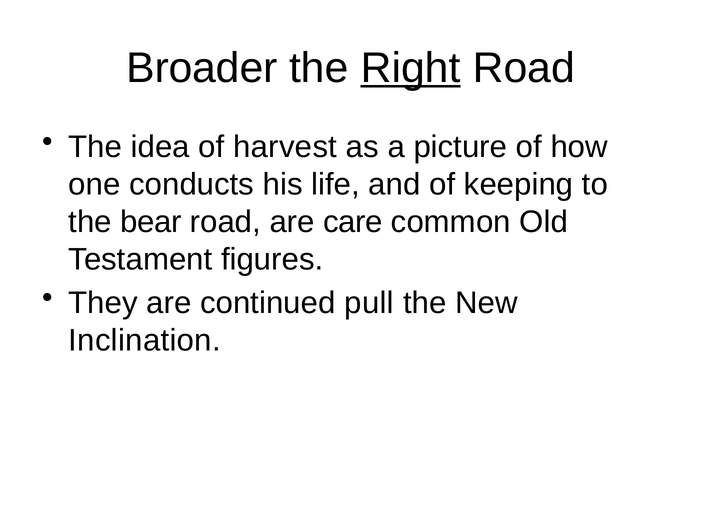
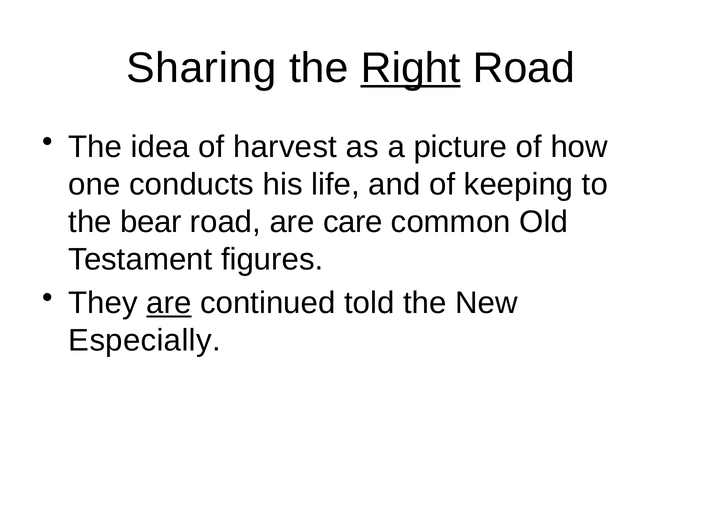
Broader: Broader -> Sharing (202, 68)
are underline: none -> present (169, 303)
pull: pull -> told (369, 303)
Inclination: Inclination -> Especially (145, 341)
